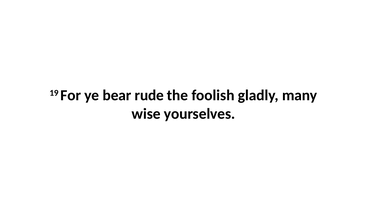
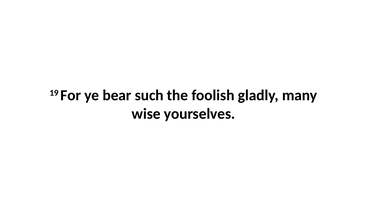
rude: rude -> such (149, 95)
